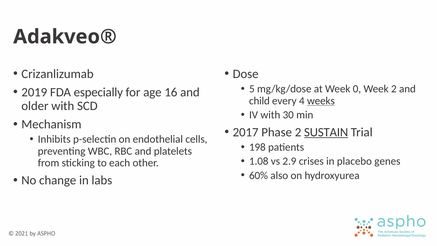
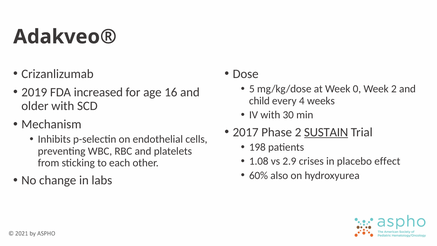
especially: especially -> increased (98, 92)
weeks underline: present -> none (321, 101)
genes: genes -> effect (387, 161)
